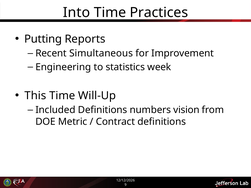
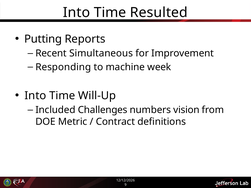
Practices: Practices -> Resulted (159, 13)
Engineering: Engineering -> Responding (63, 67)
statistics: statistics -> machine (125, 67)
This: This -> Into (35, 96)
Included Definitions: Definitions -> Challenges (103, 110)
